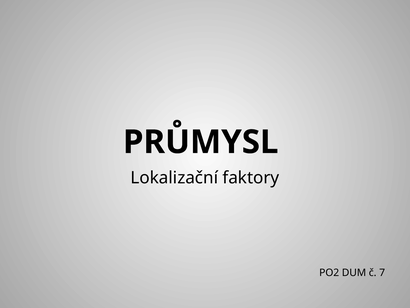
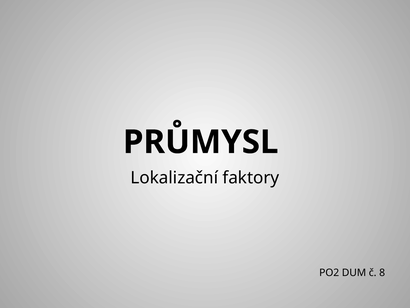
7: 7 -> 8 (382, 272)
